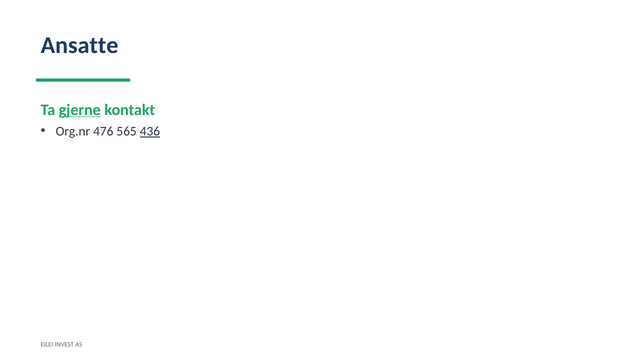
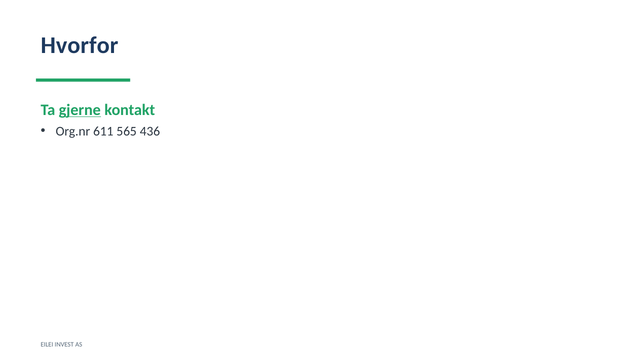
Ansatte: Ansatte -> Hvorfor (79, 46)
476: 476 -> 611 (103, 131)
436 underline: present -> none (150, 131)
